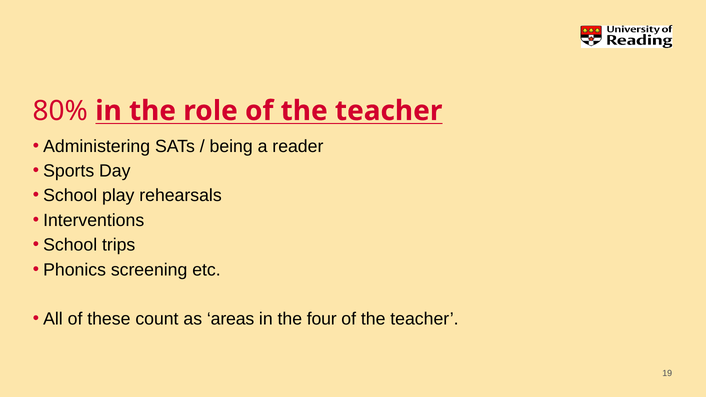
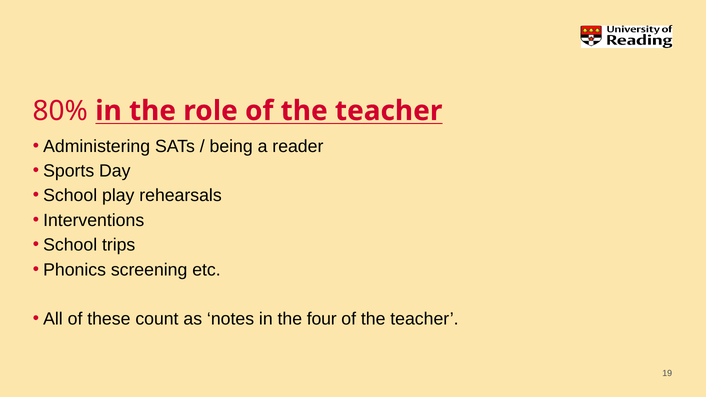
areas: areas -> notes (231, 319)
